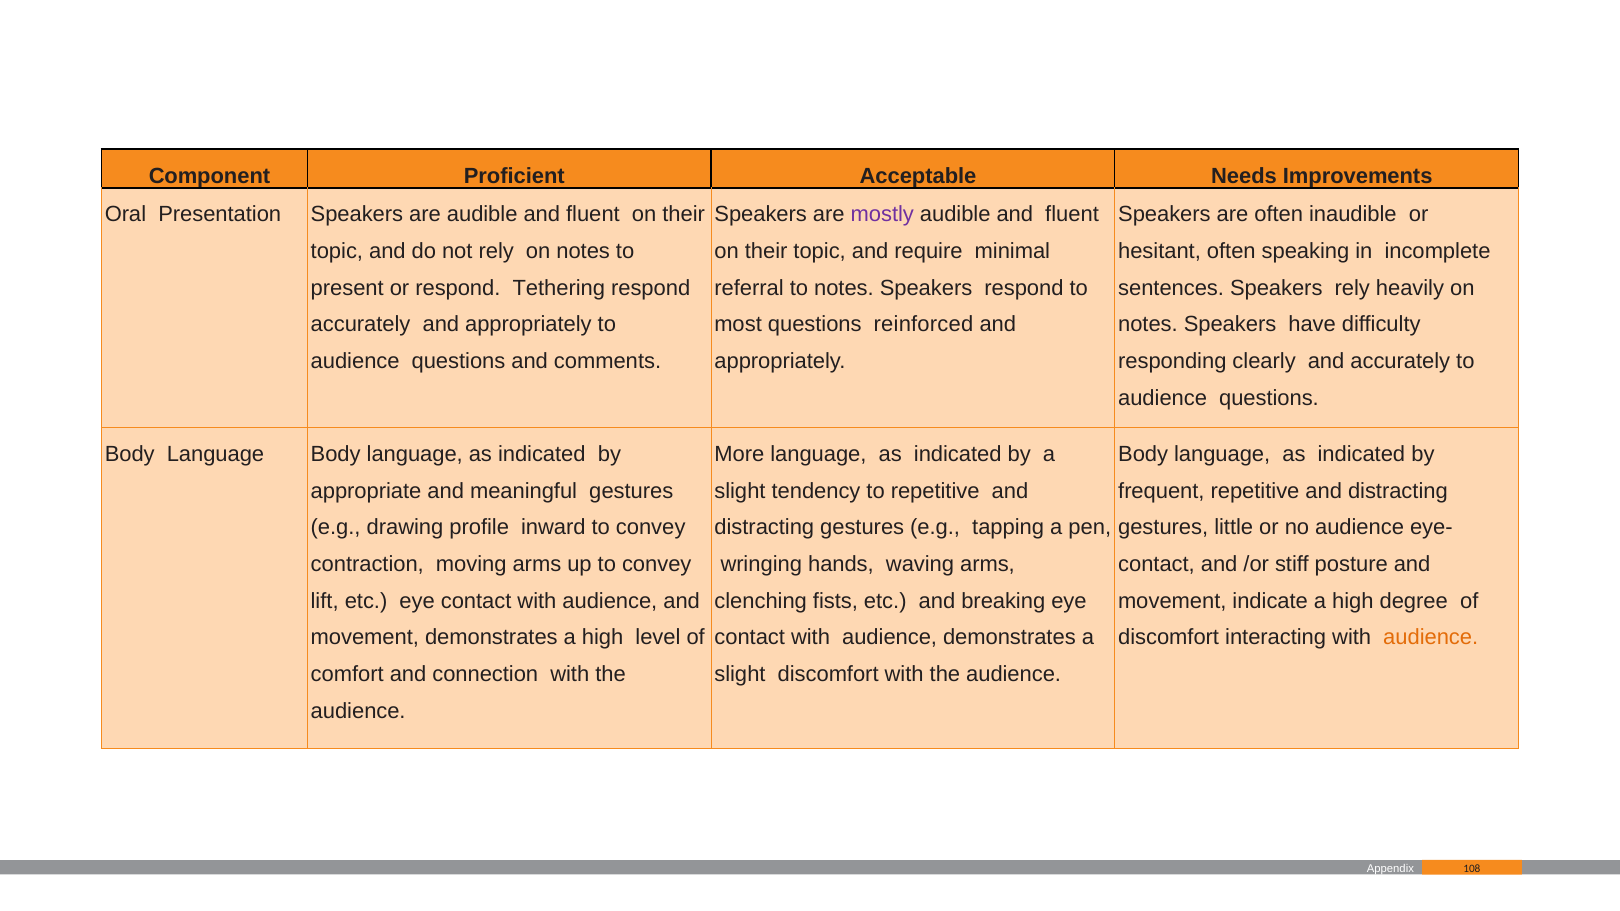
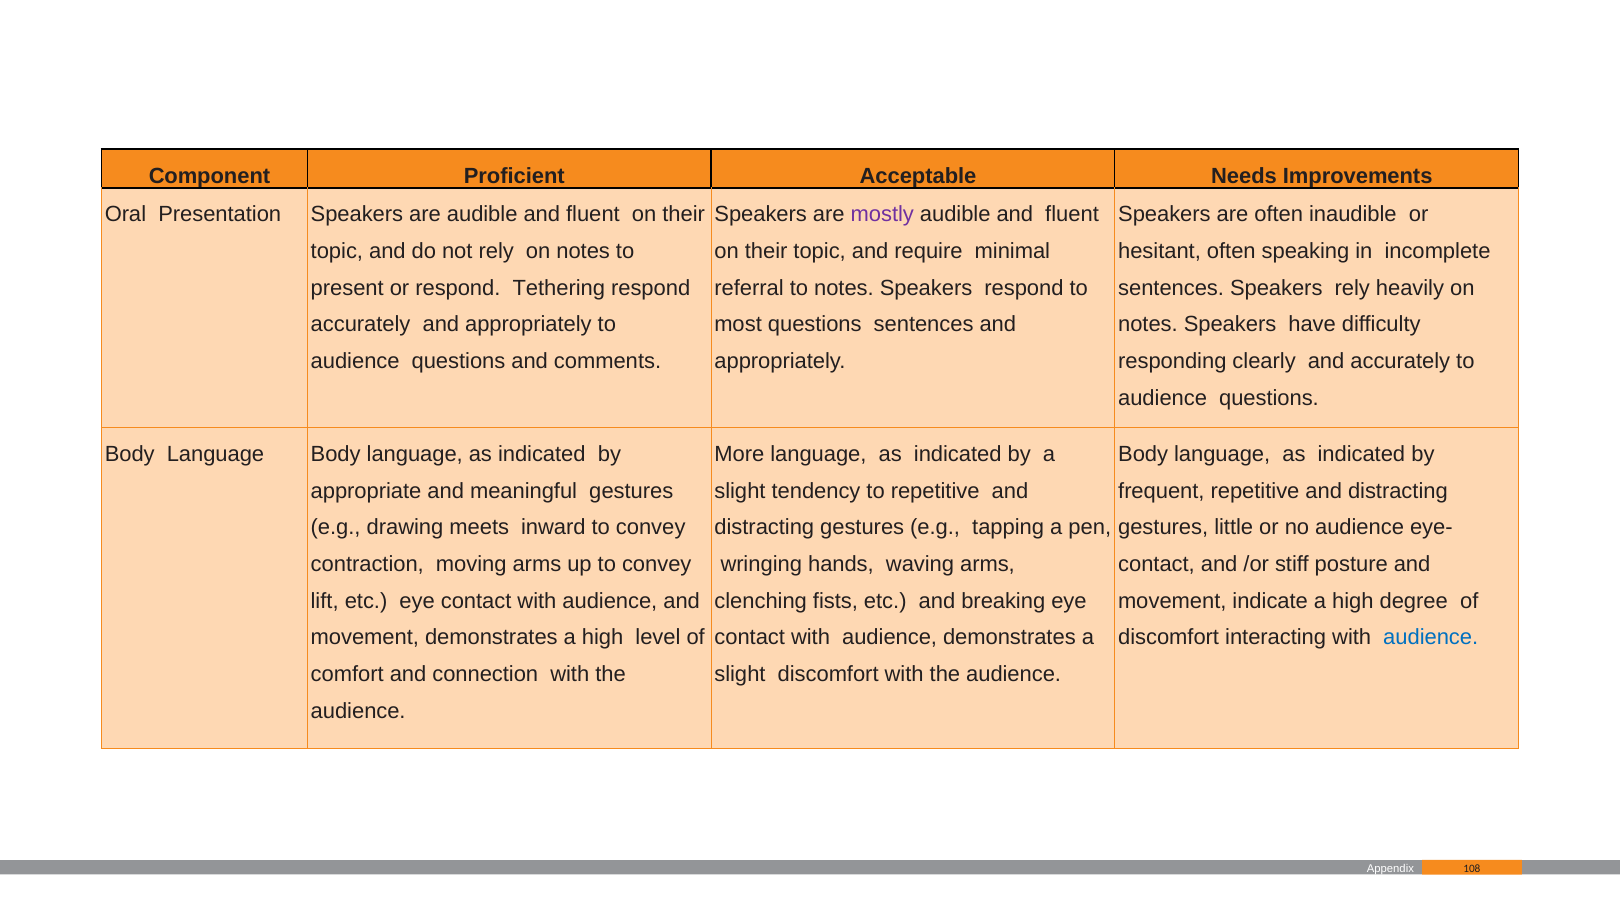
questions reinforced: reinforced -> sentences (924, 325)
profile: profile -> meets (479, 528)
audience colour: orange -> blue (1431, 638)
